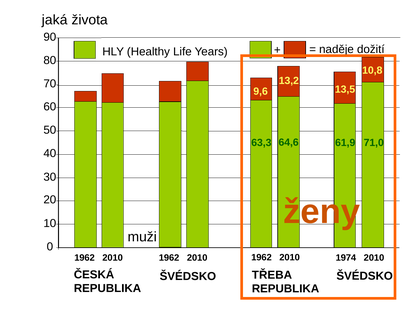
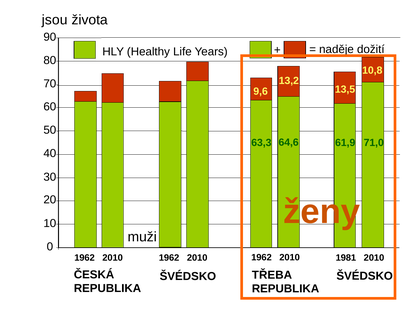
jaká: jaká -> jsou (55, 20)
1974: 1974 -> 1981 (346, 258)
